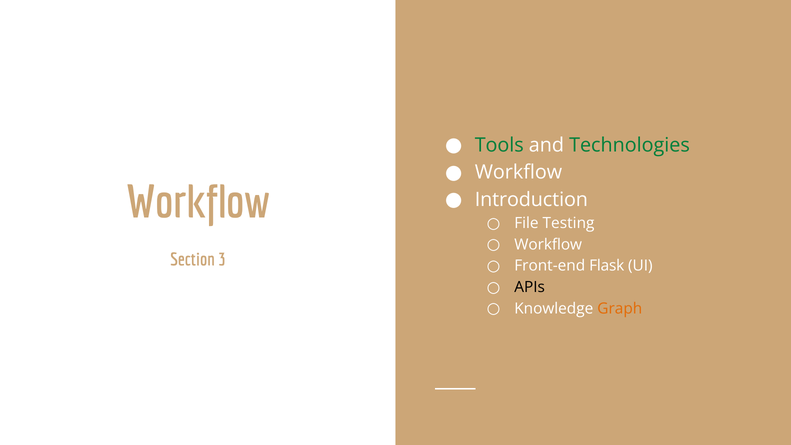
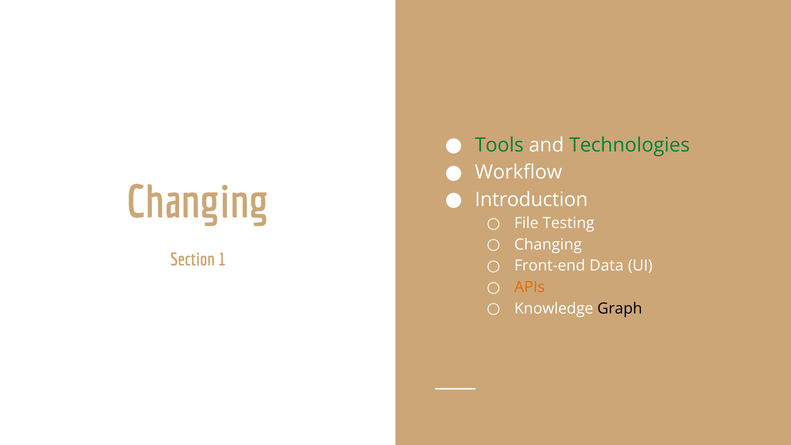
Workflow: Workflow -> Changing (198, 203)
Workflow: Workflow -> Changing (548, 245)
3: 3 -> 1 (222, 260)
Flask: Flask -> Data (607, 266)
APIs colour: black -> orange (530, 287)
Graph colour: orange -> black (620, 308)
